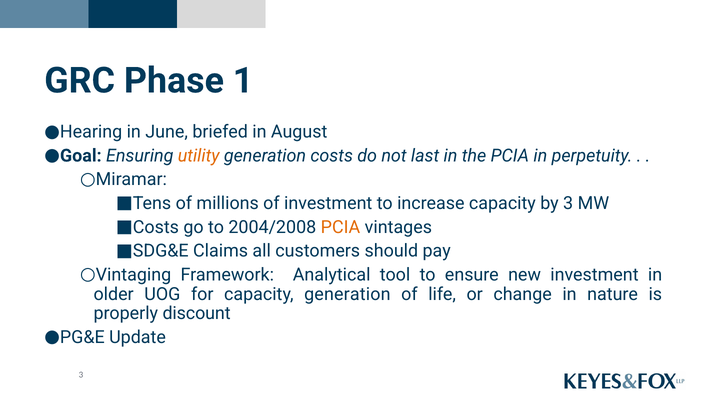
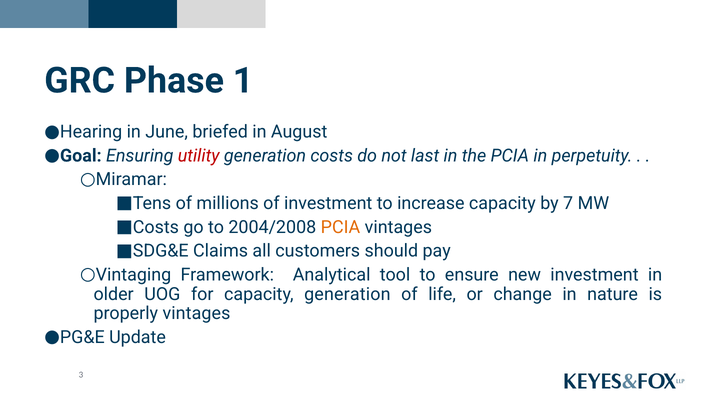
utility colour: orange -> red (199, 156)
by 3: 3 -> 7 (568, 203)
properly discount: discount -> vintages (196, 313)
